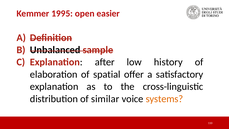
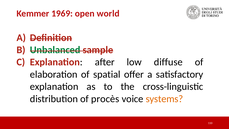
1995: 1995 -> 1969 (62, 13)
easier: easier -> world (108, 13)
Unbalanced colour: black -> green (55, 50)
history: history -> diffuse (168, 62)
similar: similar -> procès (105, 99)
